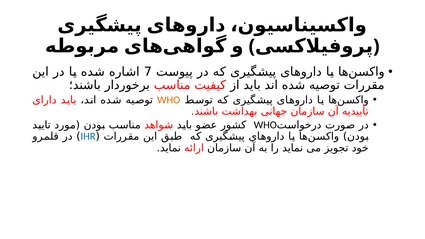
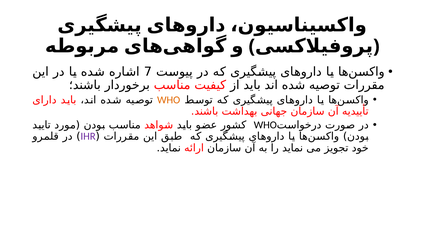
IHR colour: blue -> purple (88, 137)
